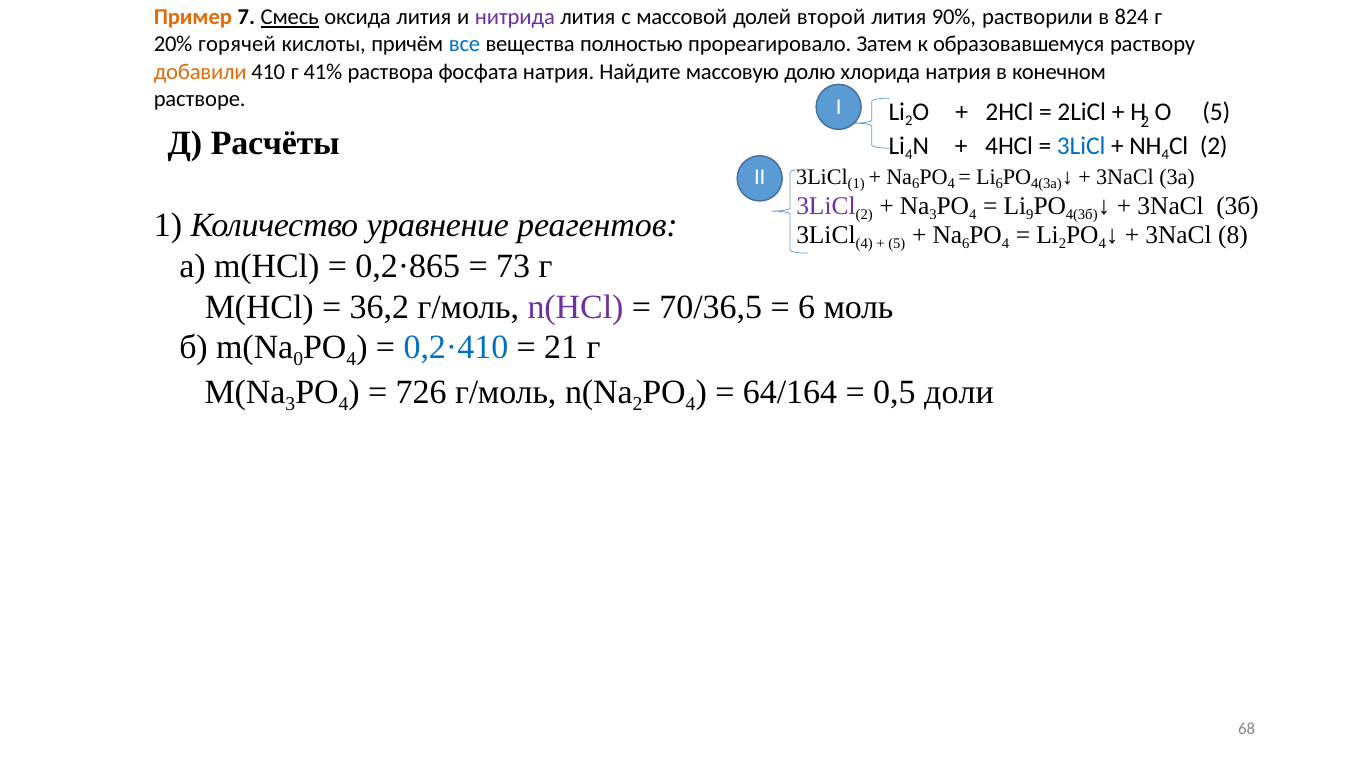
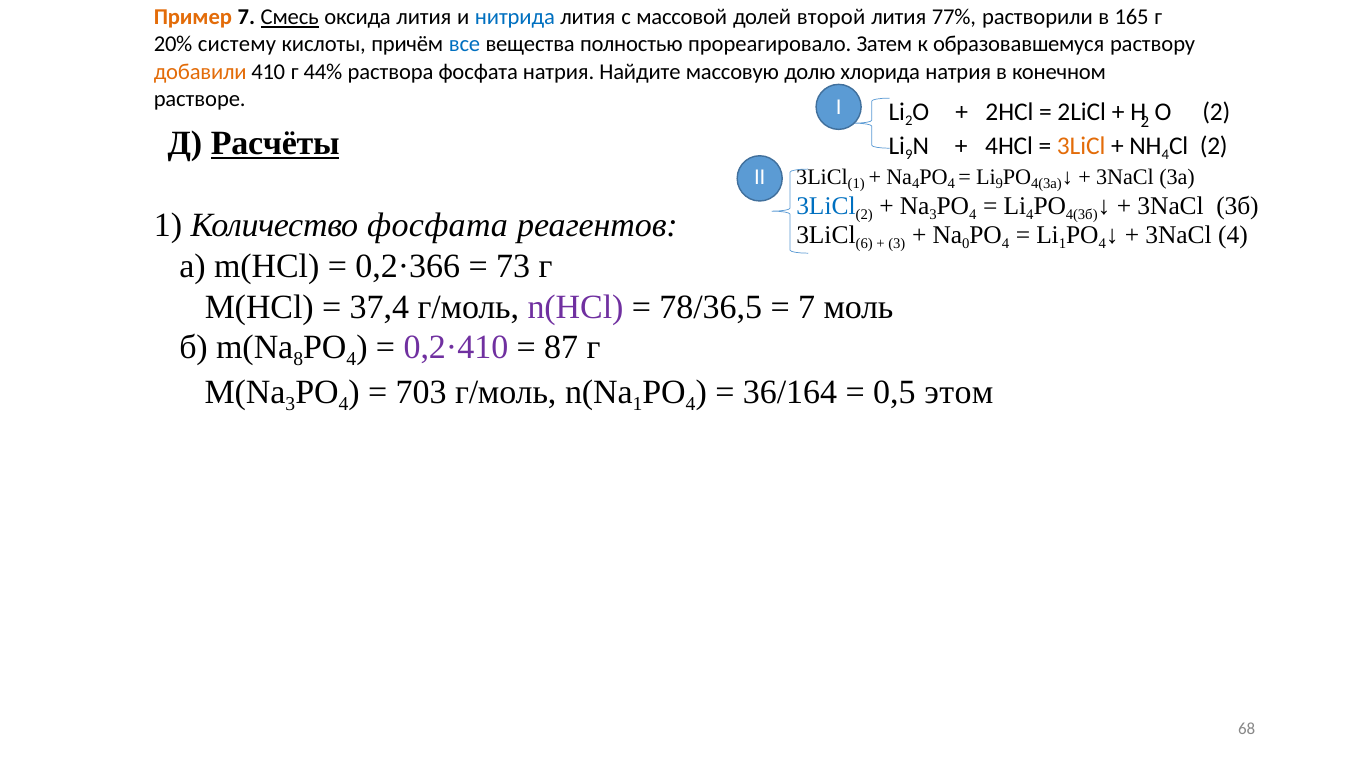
нитрида colour: purple -> blue (515, 17)
90%: 90% -> 77% (954, 17)
824: 824 -> 165 (1132, 17)
горячей: горячей -> систему (237, 44)
41%: 41% -> 44% (323, 72)
O 5: 5 -> 2 (1216, 112)
Расчёты underline: none -> present (275, 144)
4: 4 -> 9 (909, 155)
3LiCl colour: blue -> orange (1081, 146)
6: 6 -> 4 (916, 184)
6: 6 -> 9 (999, 184)
3LiCl colour: purple -> blue (826, 206)
9: 9 -> 4 (1030, 214)
Количество уравнение: уравнение -> фосфата (437, 226)
3LiCl 4: 4 -> 6 (864, 244)
5: 5 -> 3 (897, 244)
6: 6 -> 0 (966, 244)
2: 2 -> 1 (1063, 244)
3NaCl 8: 8 -> 4 (1233, 235)
0,2·865: 0,2·865 -> 0,2·366 (408, 266)
36,2: 36,2 -> 37,4 (379, 307)
70/36,5: 70/36,5 -> 78/36,5 (711, 307)
6: 6 -> 7 (807, 307)
0: 0 -> 8 (298, 360)
0,2·410 colour: blue -> purple (456, 348)
21: 21 -> 87 (561, 348)
726: 726 -> 703 (421, 393)
2: 2 -> 1 (638, 404)
64/164: 64/164 -> 36/164 (790, 393)
доли: доли -> этом (959, 393)
